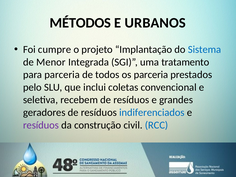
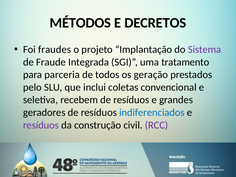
URBANOS: URBANOS -> DECRETOS (155, 23)
cumpre: cumpre -> fraudes (55, 50)
Sistema colour: blue -> purple (205, 50)
Menor: Menor -> Fraude (51, 62)
os parceria: parceria -> geração (151, 75)
RCC colour: blue -> purple (157, 125)
